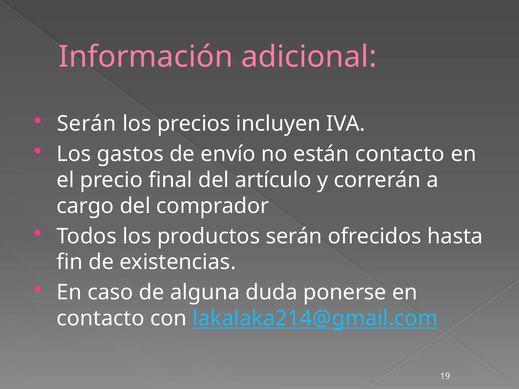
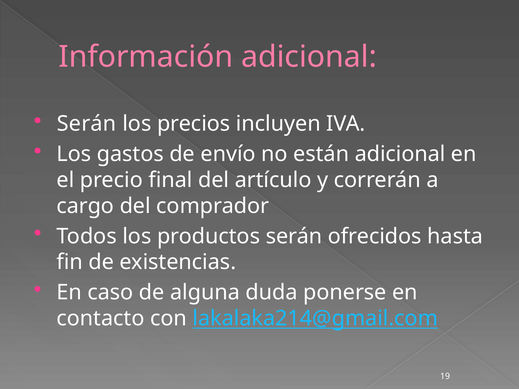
están contacto: contacto -> adicional (400, 154)
